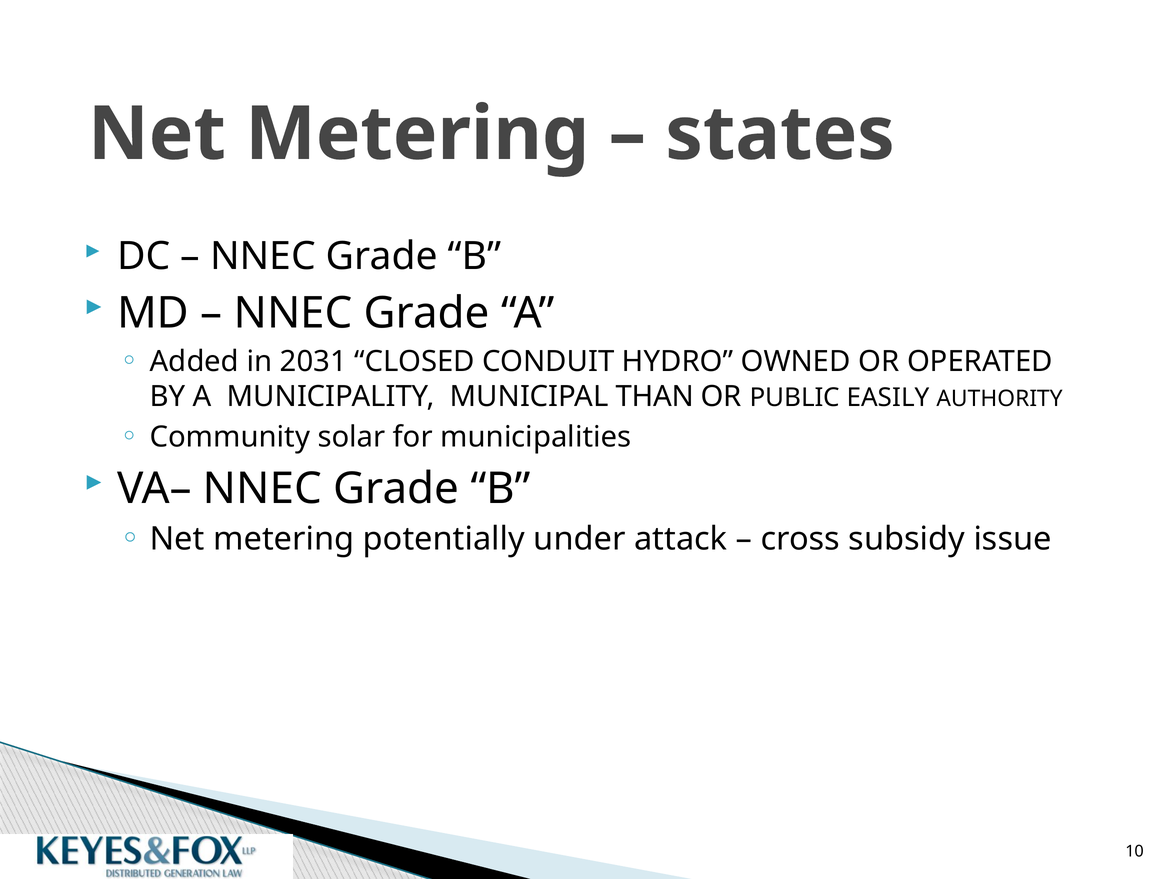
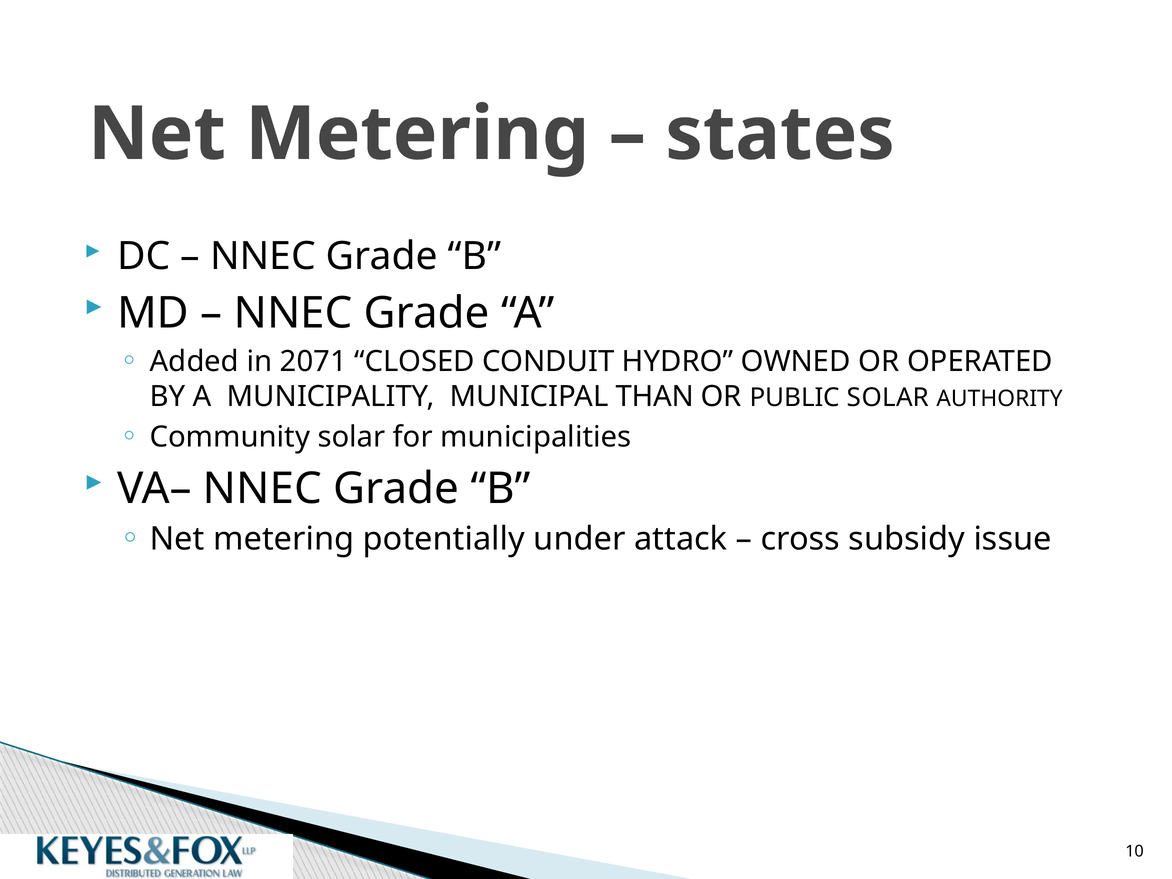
2031: 2031 -> 2071 (313, 361)
PUBLIC EASILY: EASILY -> SOLAR (888, 398)
